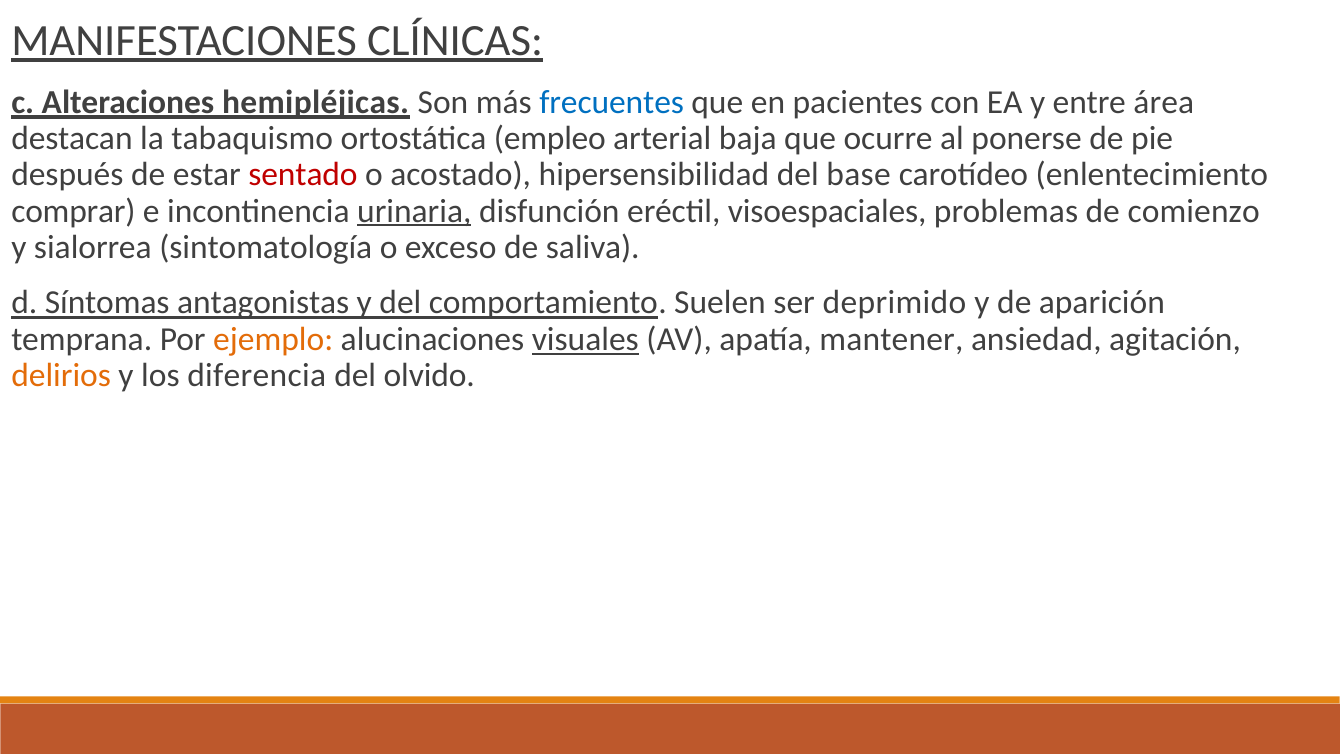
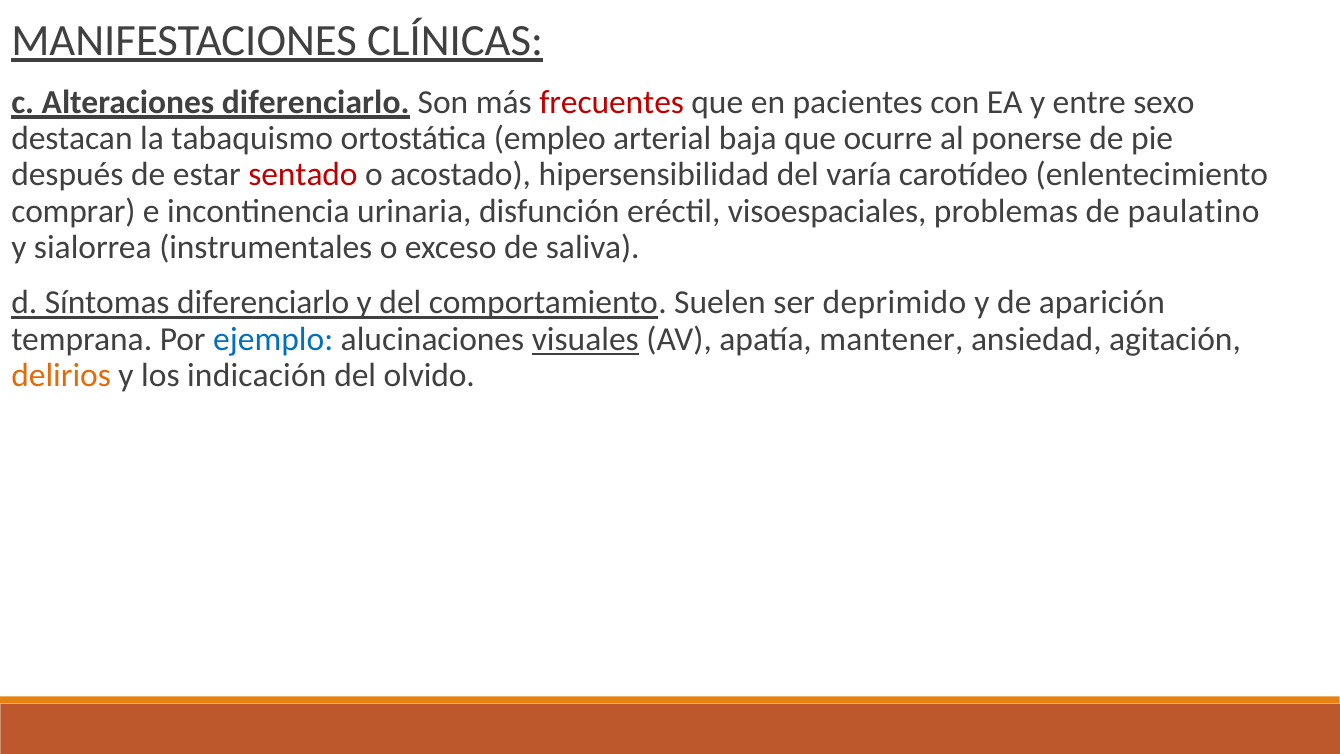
Alteraciones hemipléjicas: hemipléjicas -> diferenciarlo (316, 102)
frecuentes colour: blue -> red (612, 102)
área: área -> sexo (1164, 102)
base: base -> varía (859, 175)
urinaria underline: present -> none (414, 211)
comienzo: comienzo -> paulatino (1194, 211)
sintomatología: sintomatología -> instrumentales (266, 247)
Síntomas antagonistas: antagonistas -> diferenciarlo (263, 303)
ejemplo colour: orange -> blue (273, 339)
diferencia: diferencia -> indicación (257, 375)
